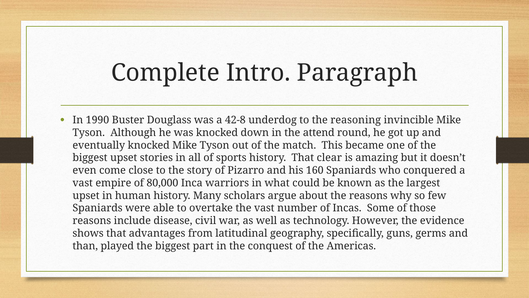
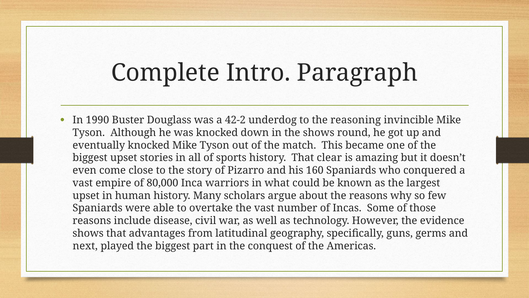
42-8: 42-8 -> 42-2 (235, 120)
the attend: attend -> shows (319, 133)
than: than -> next (85, 246)
